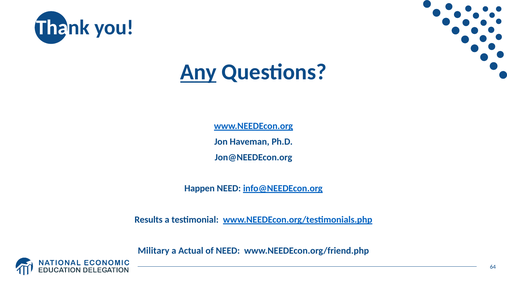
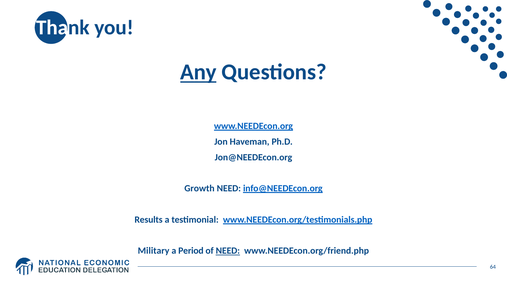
Happen: Happen -> Growth (199, 189)
Actual: Actual -> Period (191, 251)
NEED underline: none -> present (228, 251)
